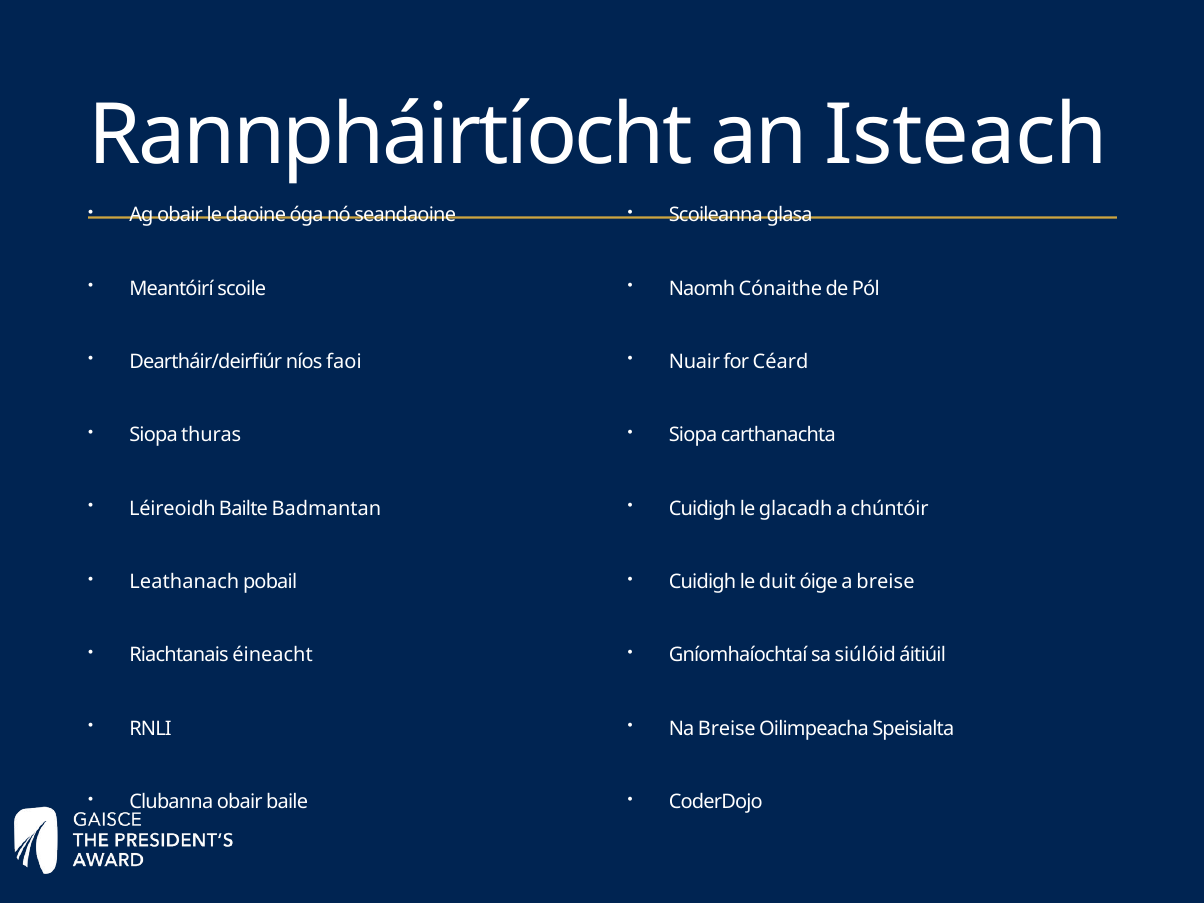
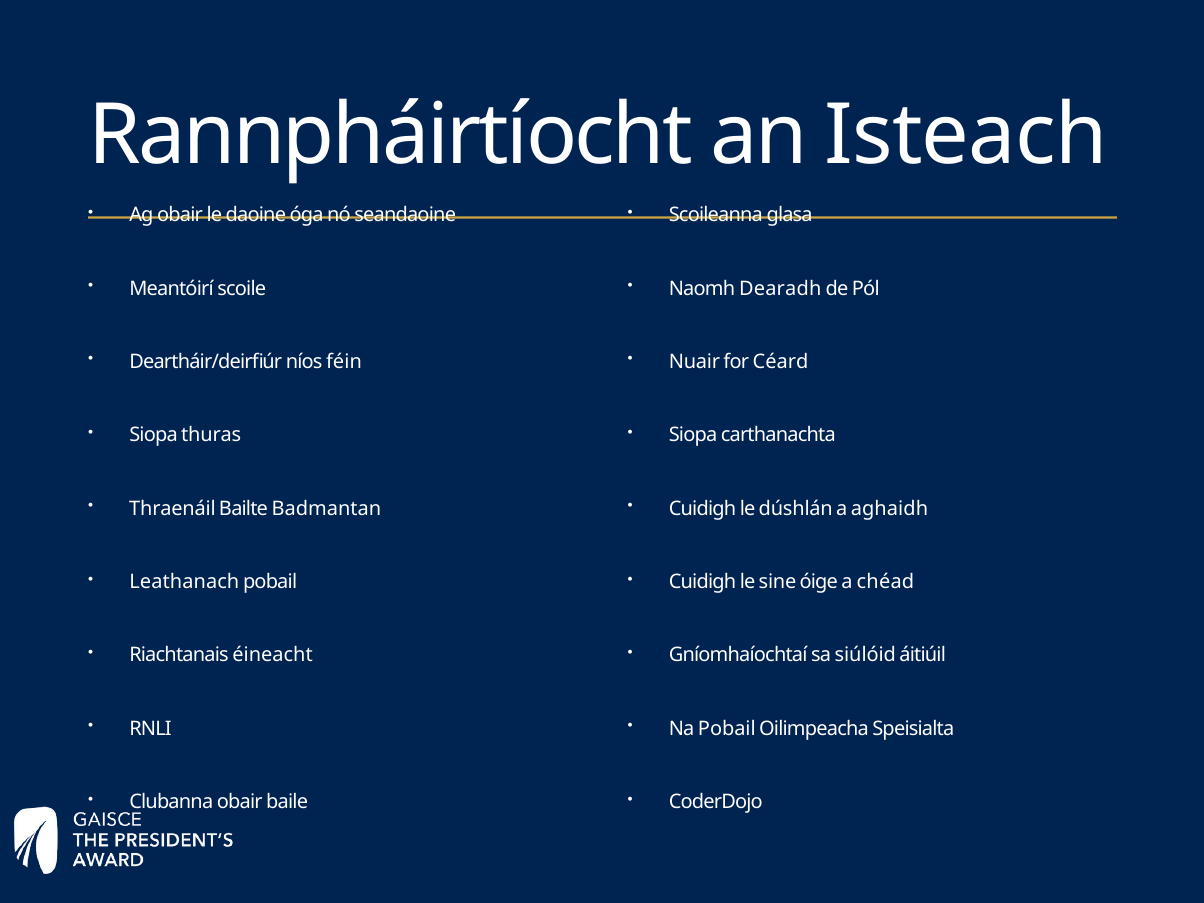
Cónaithe: Cónaithe -> Dearadh (780, 288)
faoi: faoi -> féin (344, 362)
Léireoidh: Léireoidh -> Thraenáil (172, 509)
glacadh: glacadh -> dúshlán (796, 509)
chúntóir: chúntóir -> aghaidh (889, 509)
duit: duit -> sine (778, 582)
a breise: breise -> chéad (885, 582)
Na Breise: Breise -> Pobail (727, 729)
